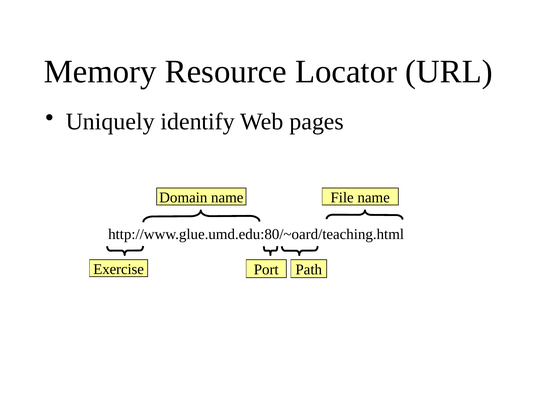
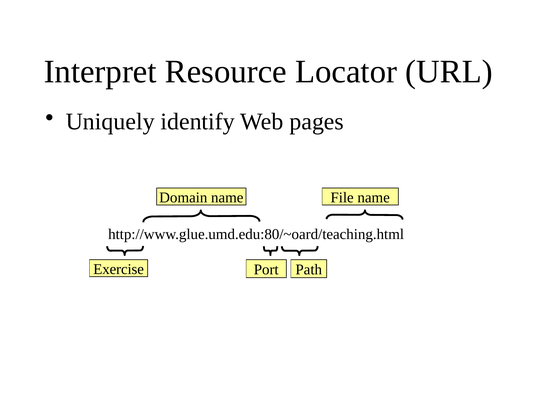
Memory: Memory -> Interpret (100, 72)
